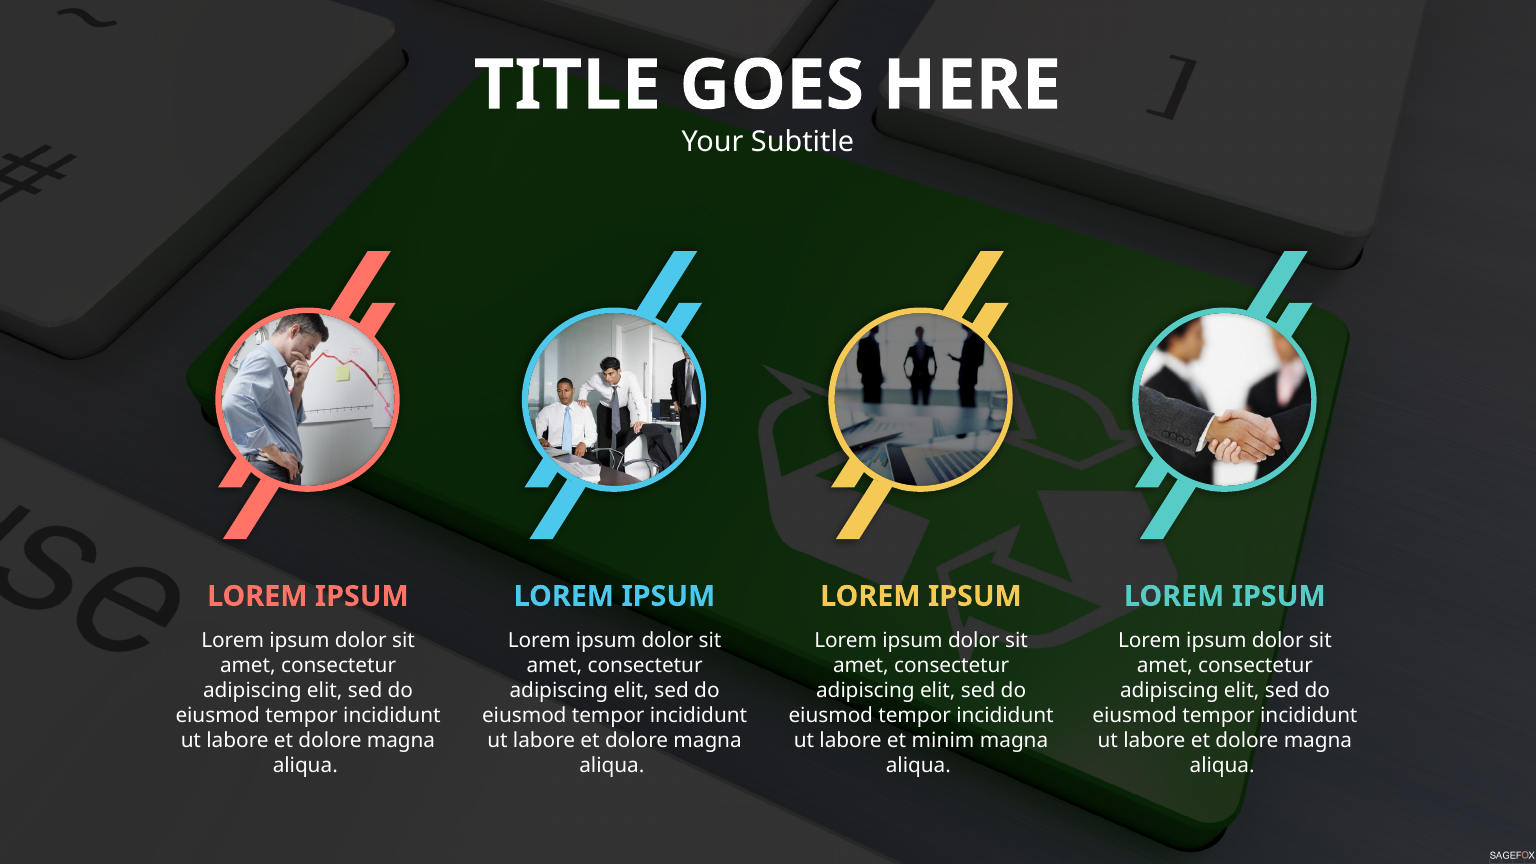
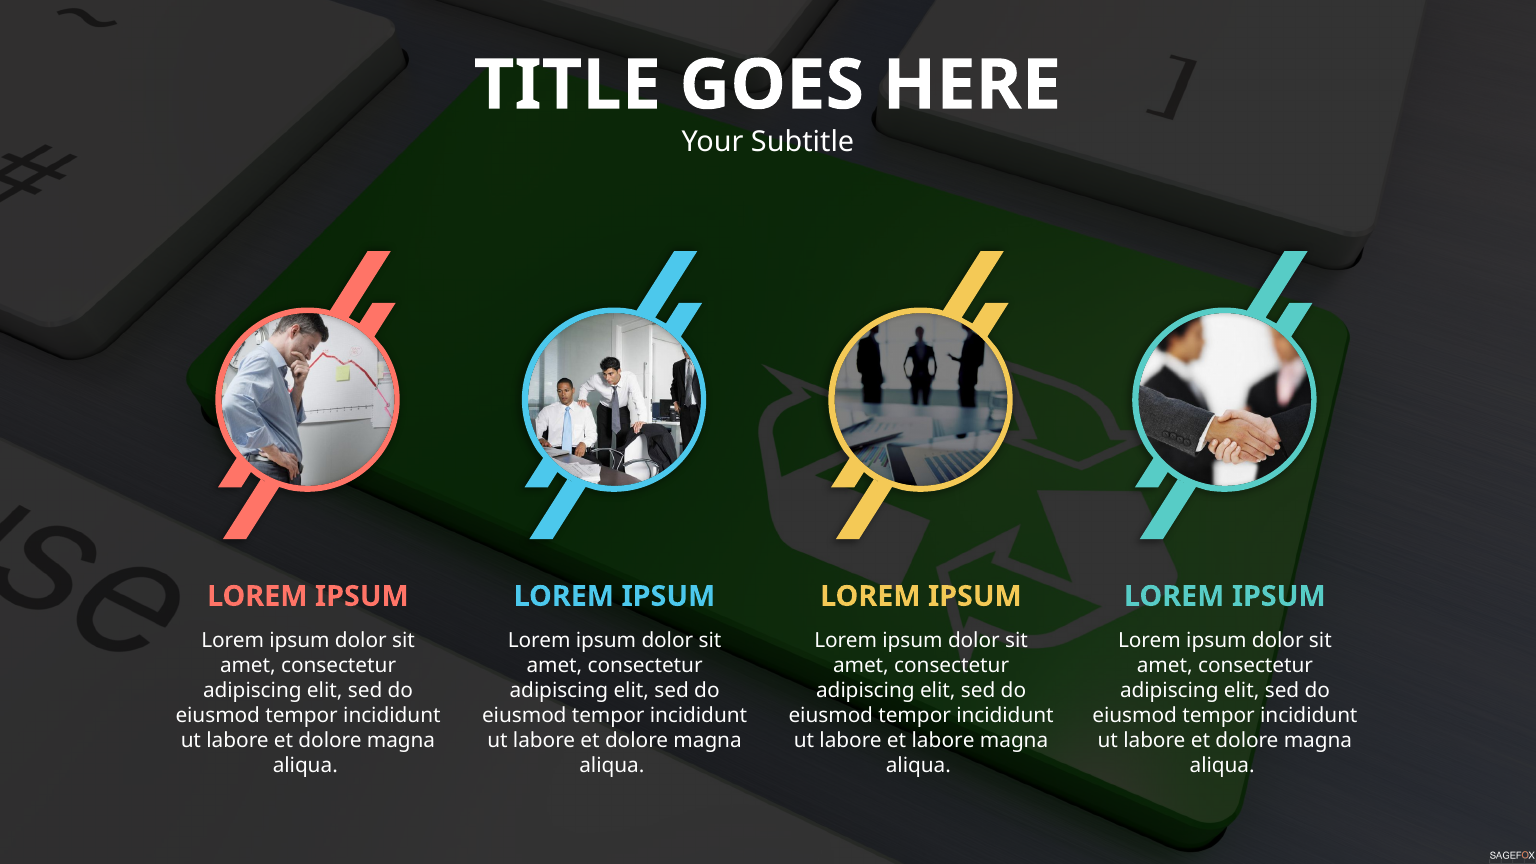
et minim: minim -> labore (943, 741)
